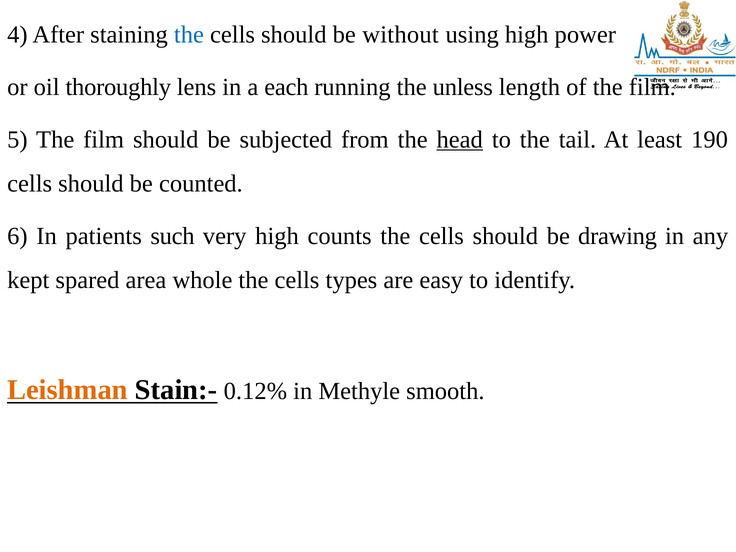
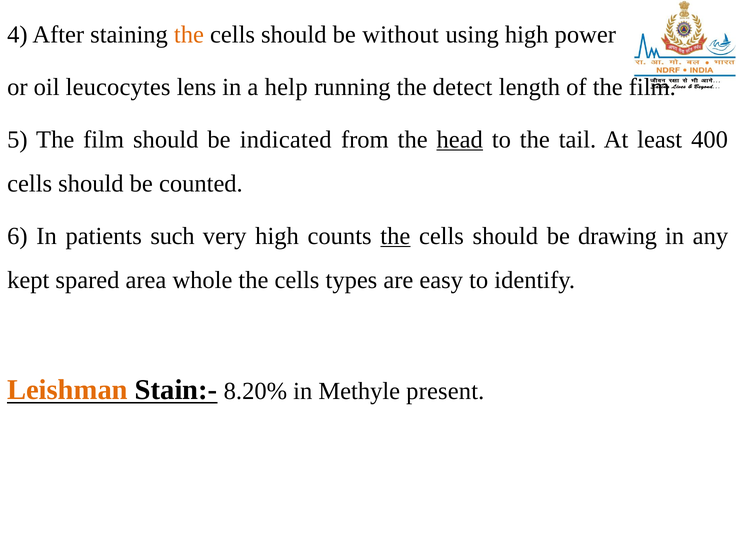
the colour: blue -> orange (189, 35)
thoroughly: thoroughly -> leucocytes (118, 87)
each: each -> help (286, 87)
unless: unless -> detect (463, 87)
subjected: subjected -> indicated (286, 139)
190: 190 -> 400 (710, 139)
the underline: none -> present (395, 236)
0.12%: 0.12% -> 8.20% (255, 391)
smooth: smooth -> present (445, 391)
